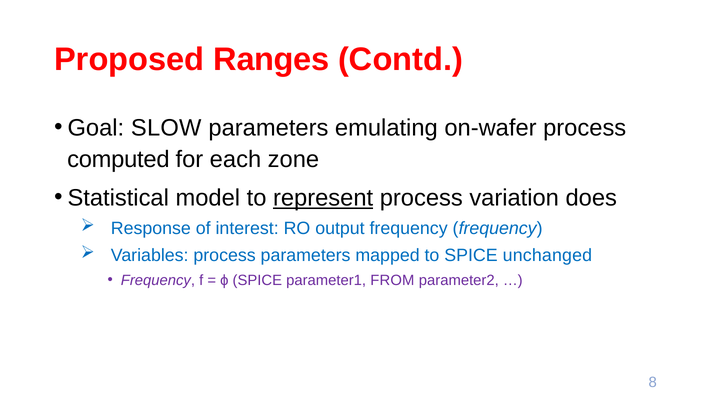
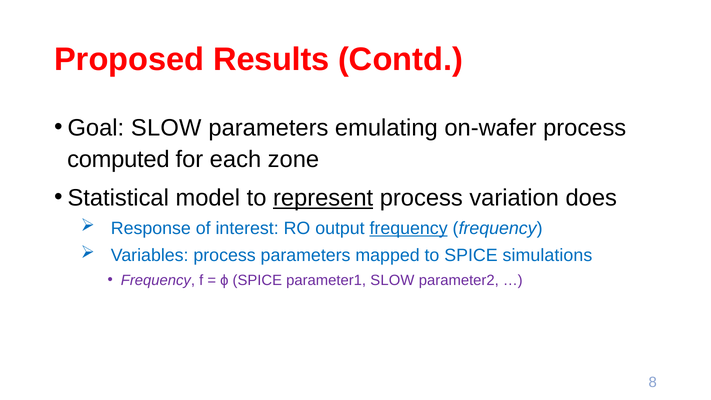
Ranges: Ranges -> Results (271, 60)
frequency underline: none -> present (409, 228)
unchanged: unchanged -> simulations (547, 255)
parameter1 FROM: FROM -> SLOW (392, 280)
